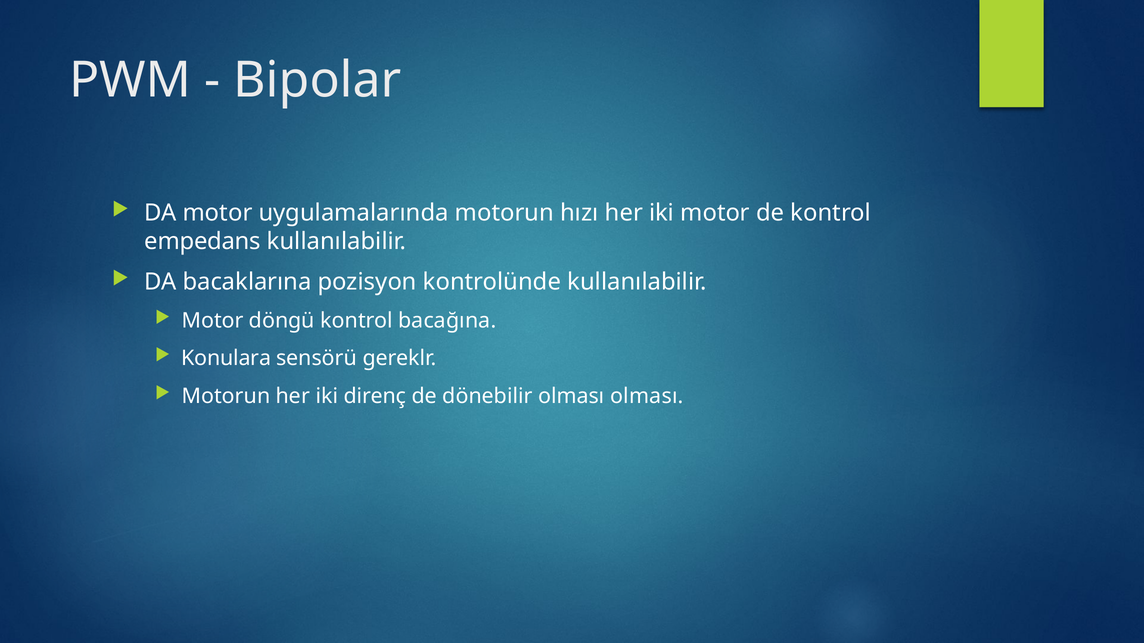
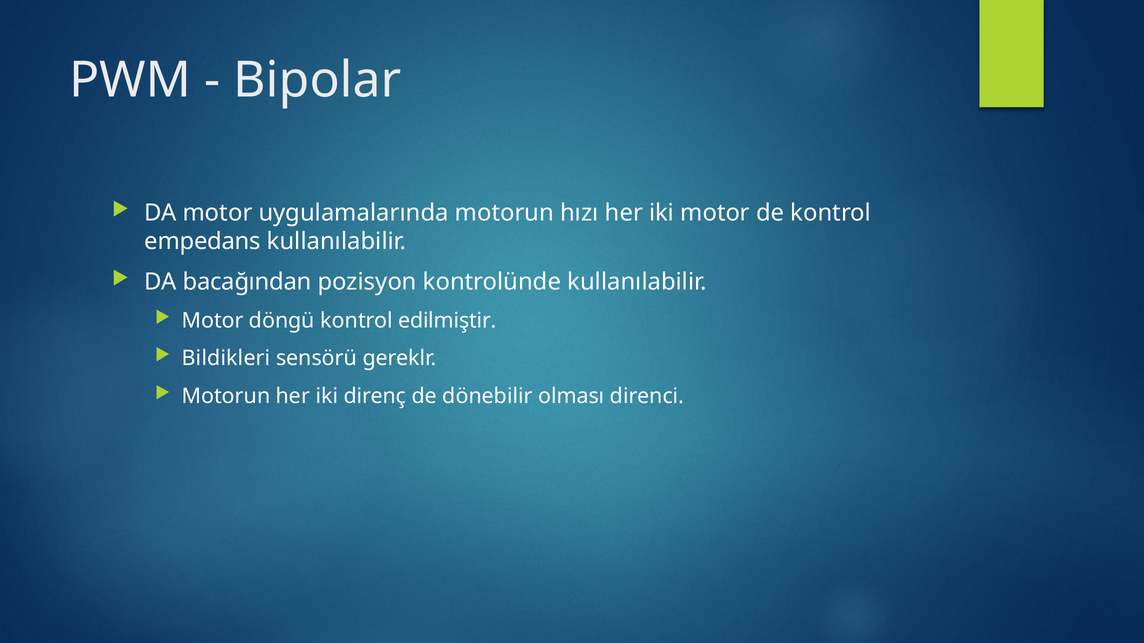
bacaklarına: bacaklarına -> bacağından (247, 282)
bacağına: bacağına -> edilmiştir (447, 321)
Konulara: Konulara -> Bildikleri (226, 359)
olması olması: olması -> direnci (647, 396)
